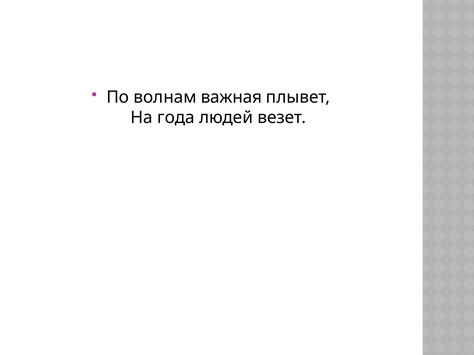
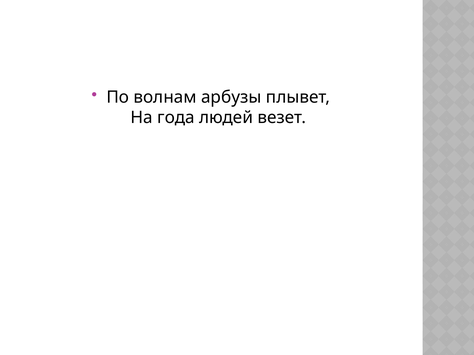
важная: важная -> арбузы (231, 97)
